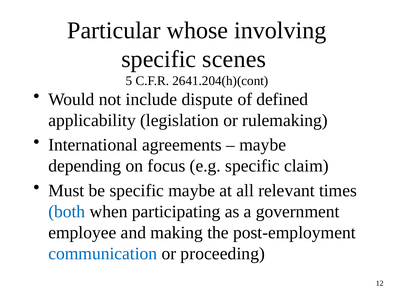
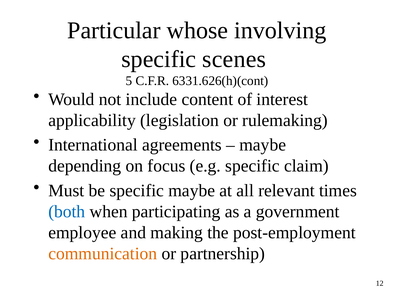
2641.204(h)(cont: 2641.204(h)(cont -> 6331.626(h)(cont (220, 81)
dispute: dispute -> content (207, 99)
defined: defined -> interest (282, 99)
communication colour: blue -> orange (103, 253)
proceeding: proceeding -> partnership (223, 253)
